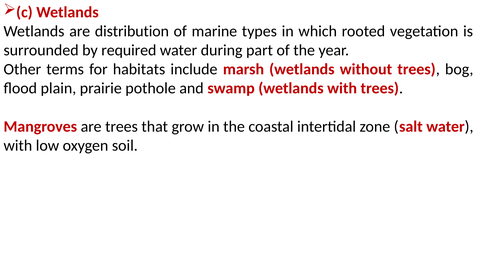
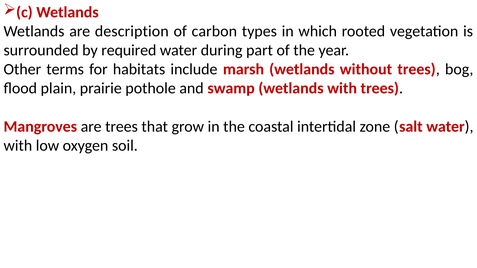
distribution: distribution -> description (132, 31)
marine: marine -> carbon (214, 31)
